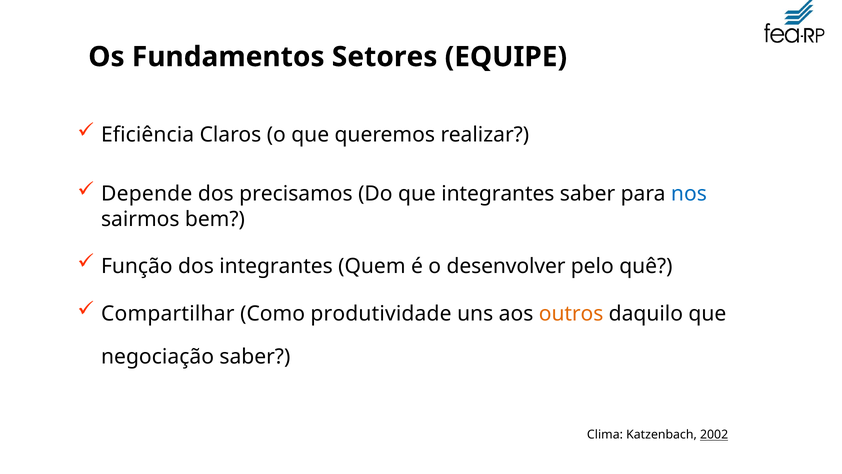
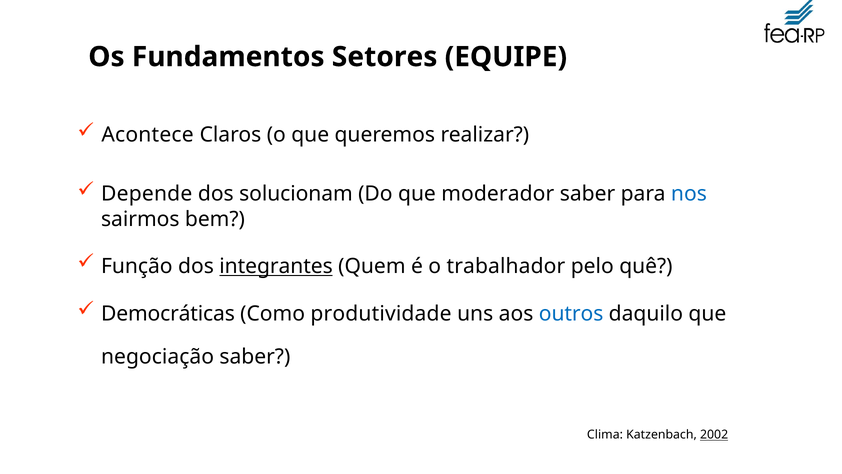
Eficiência: Eficiência -> Acontece (148, 135)
precisamos: precisamos -> solucionam (296, 194)
que integrantes: integrantes -> moderador (498, 194)
integrantes underline: none -> present (276, 266)
desenvolver: desenvolver -> trabalhador (506, 266)
Compartilhar: Compartilhar -> Democráticas (168, 313)
outros colour: orange -> blue (571, 313)
